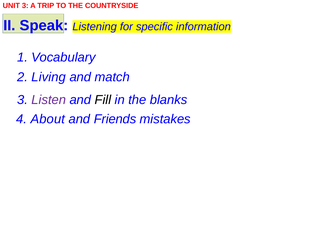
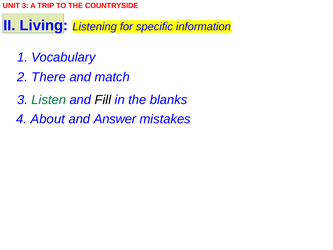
Speak: Speak -> Living (44, 25)
Living: Living -> There (49, 77)
Listen colour: purple -> green (49, 100)
Friends: Friends -> Answer (115, 119)
